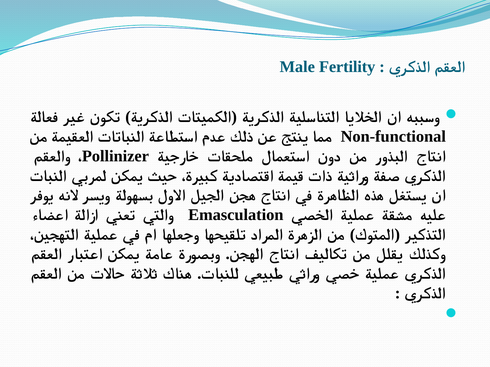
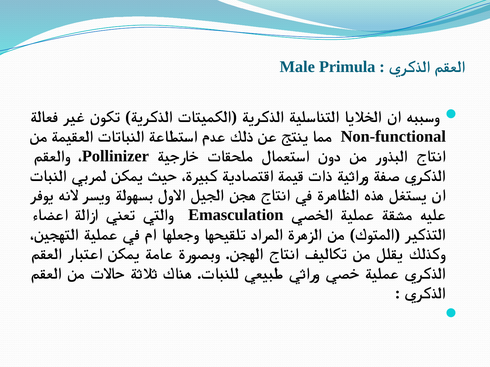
Fertility: Fertility -> Primula (347, 67)
